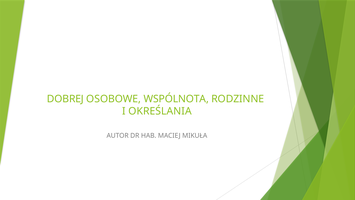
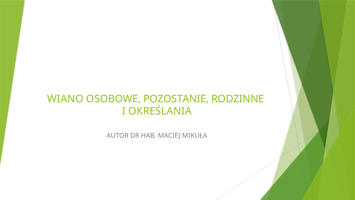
DOBREJ: DOBREJ -> WIANO (65, 99)
WSPÓLNOTA: WSPÓLNOTA -> POZOSTANIE (176, 99)
